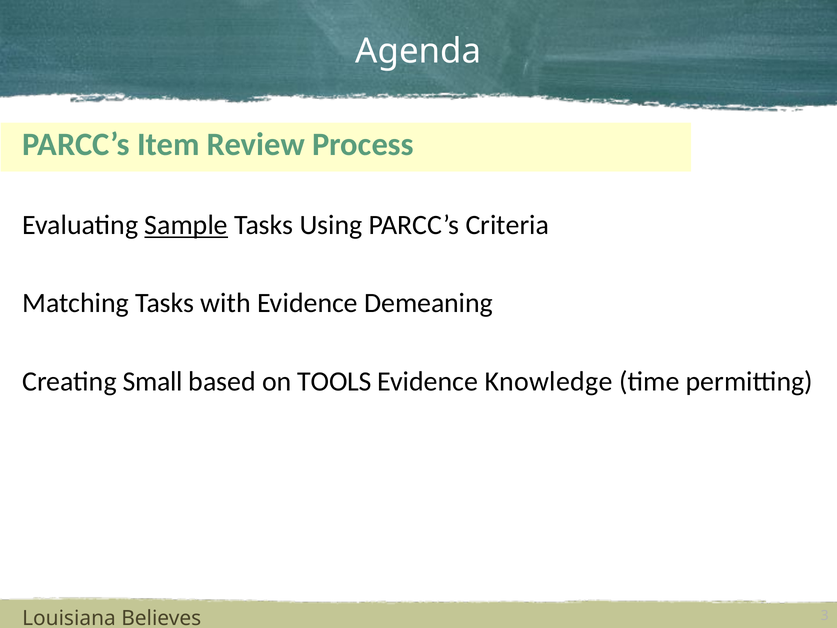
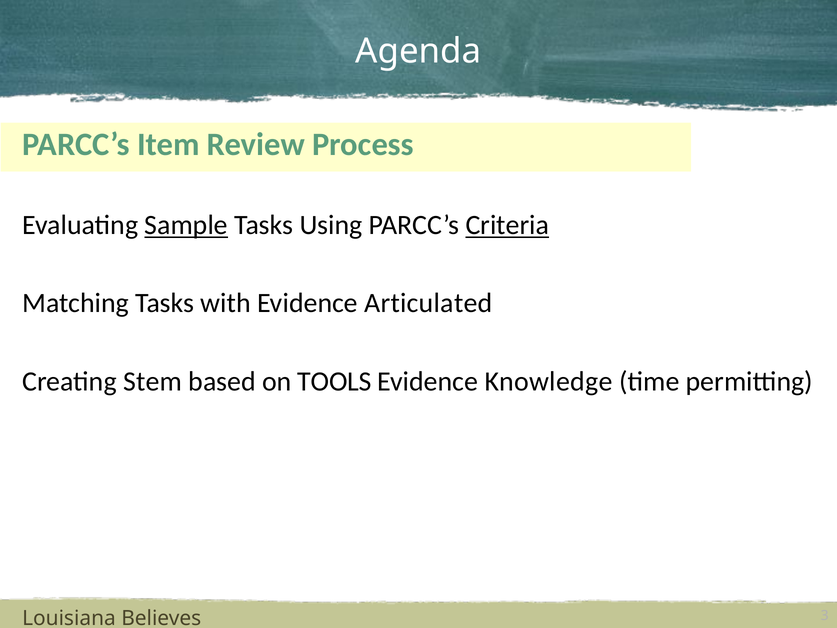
Criteria underline: none -> present (507, 225)
Demeaning: Demeaning -> Articulated (428, 303)
Small: Small -> Stem (152, 381)
